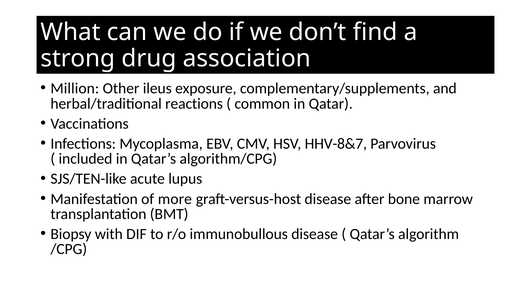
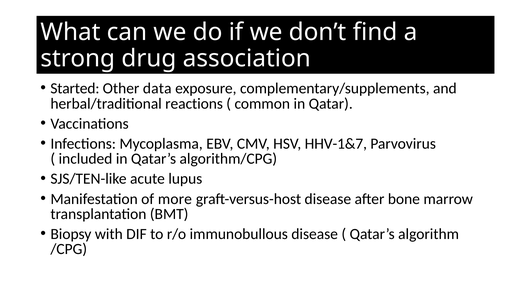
Million: Million -> Started (75, 88)
ileus: ileus -> data (157, 88)
HHV-8&7: HHV-8&7 -> HHV-1&7 (336, 144)
